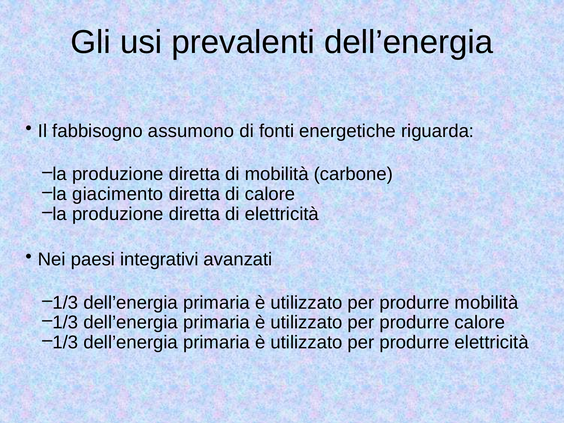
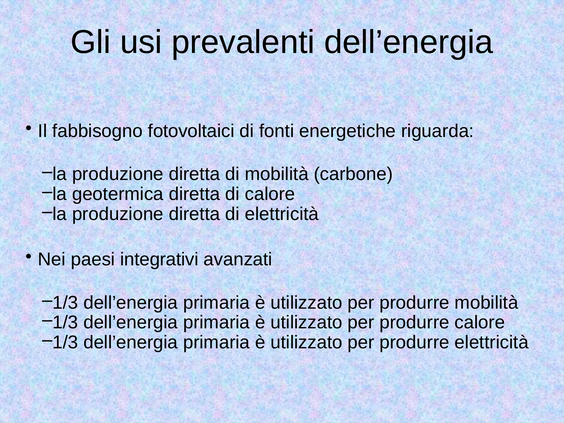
assumono: assumono -> fotovoltaici (191, 131)
giacimento: giacimento -> geotermica (118, 194)
